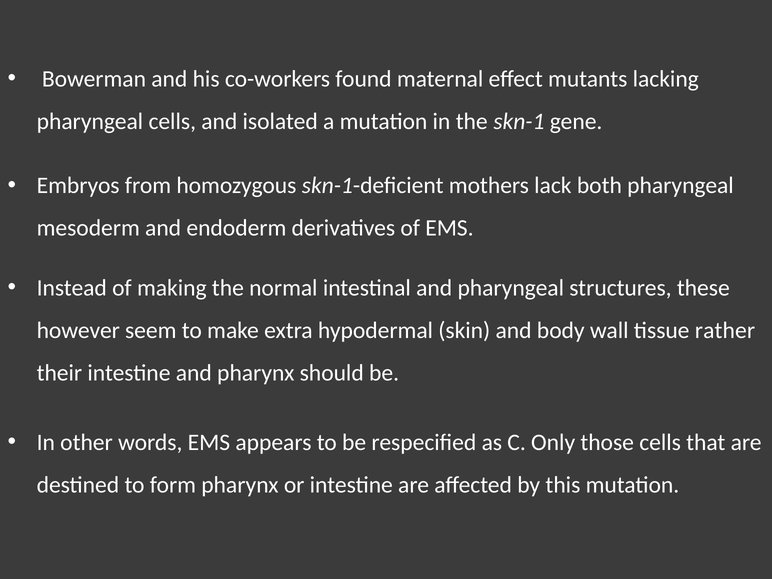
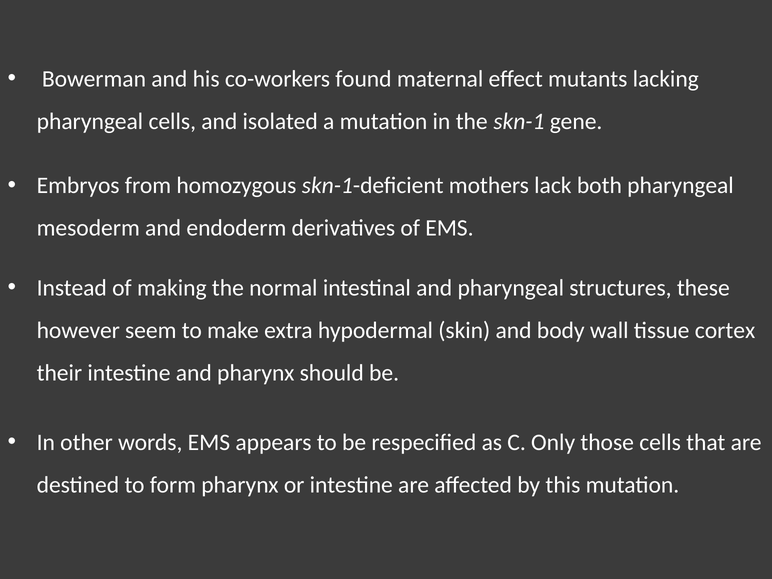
rather: rather -> cortex (725, 330)
